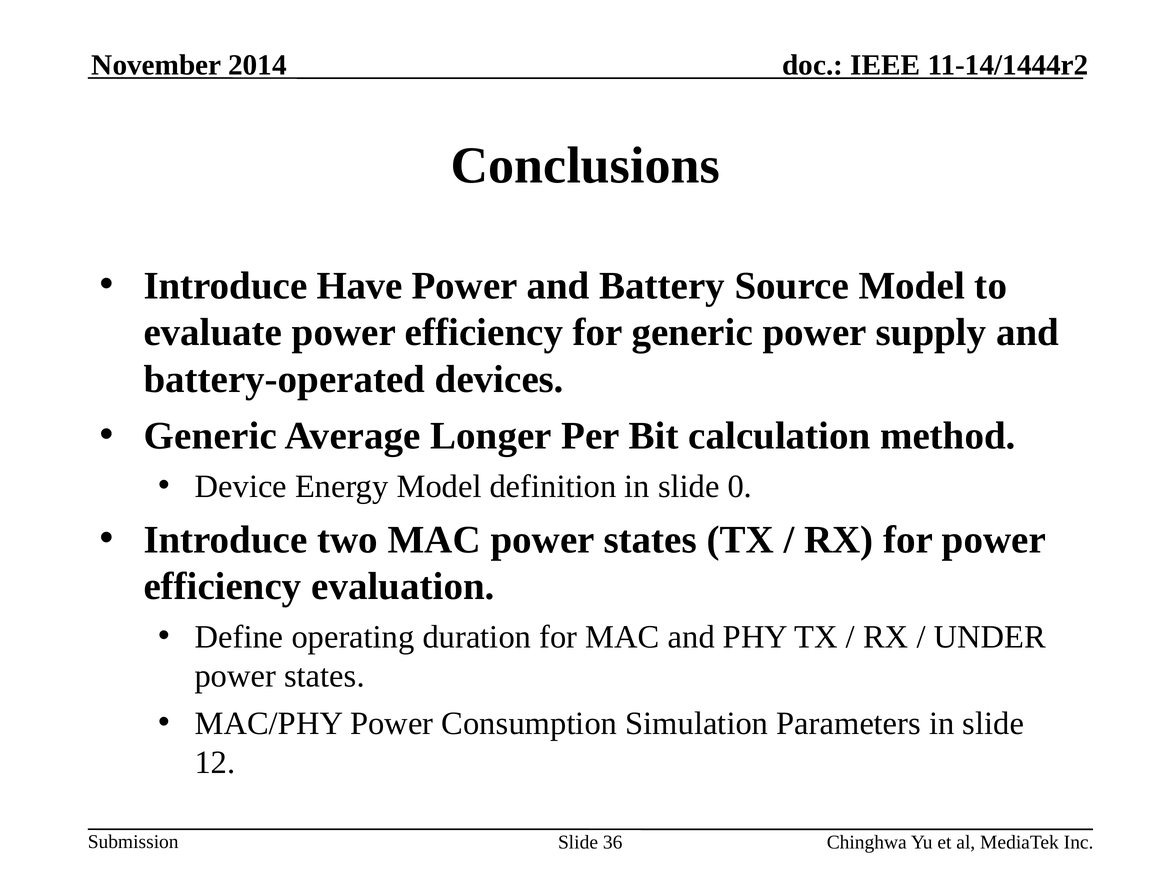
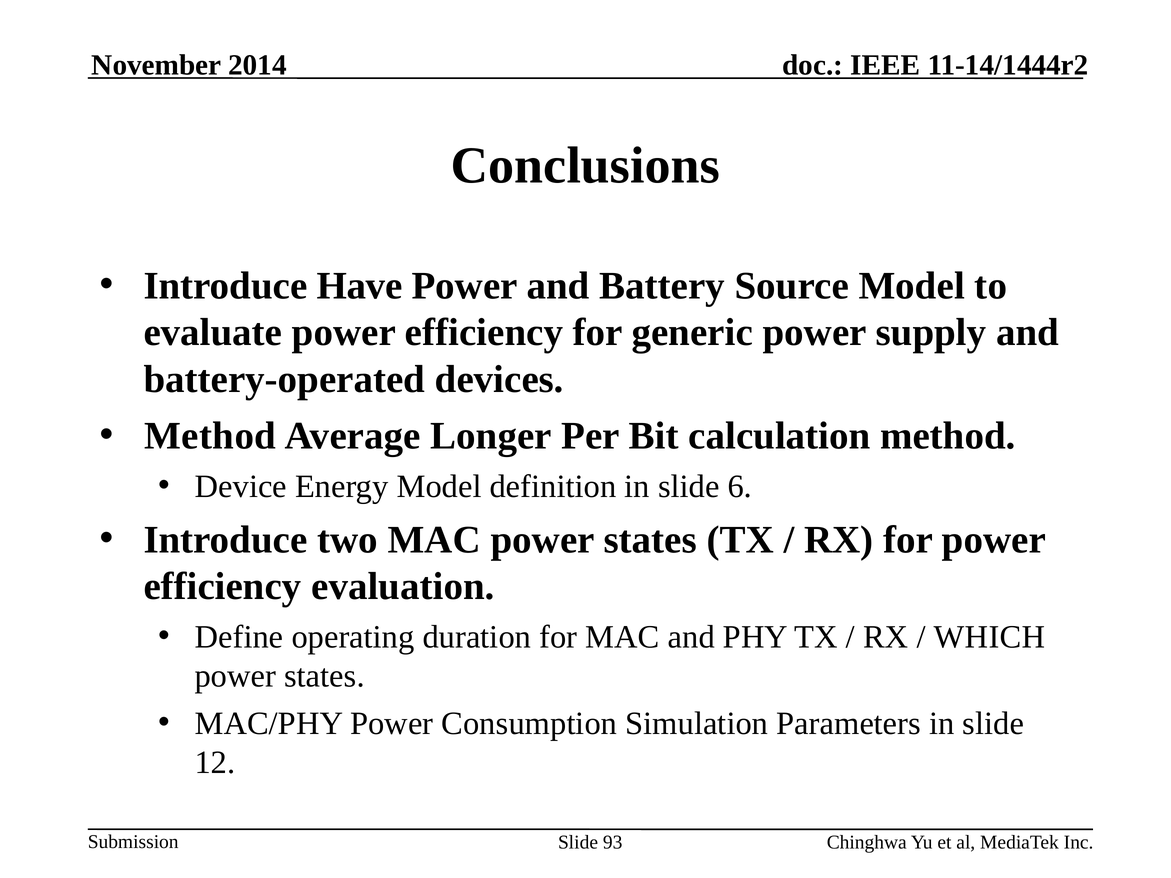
Generic: Generic -> Method (210, 436)
0: 0 -> 6 (740, 487)
UNDER: UNDER -> WHICH (990, 637)
36: 36 -> 93 (613, 842)
